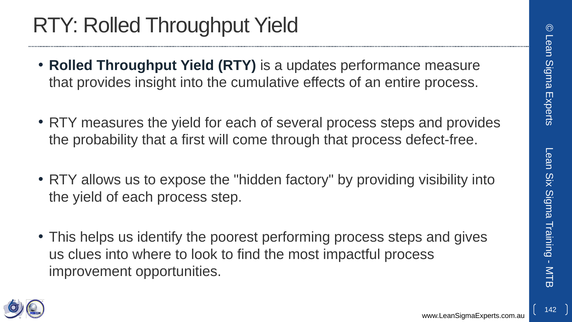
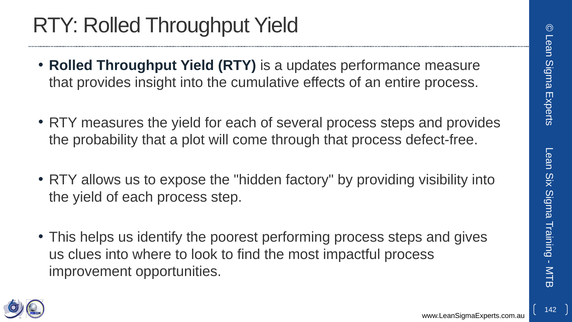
first: first -> plot (193, 140)
